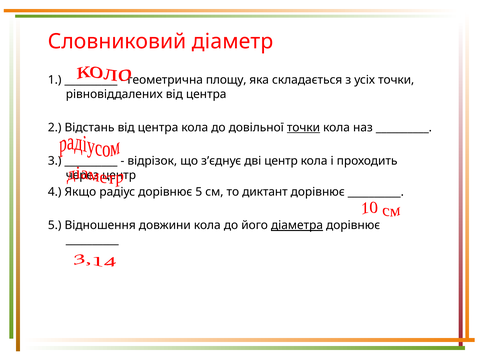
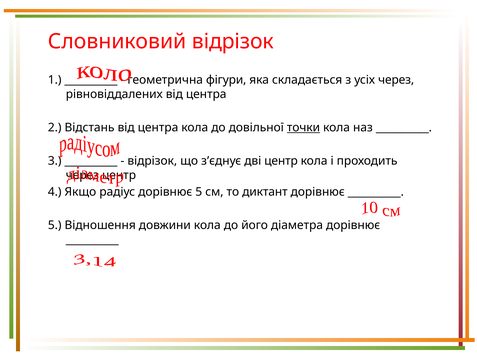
Словниковий діаметр: діаметр -> відрізок (233, 41)
площу: площу -> фігури (226, 80)
усіх точки: точки -> через (396, 80)
діаметра underline: present -> none (297, 225)
